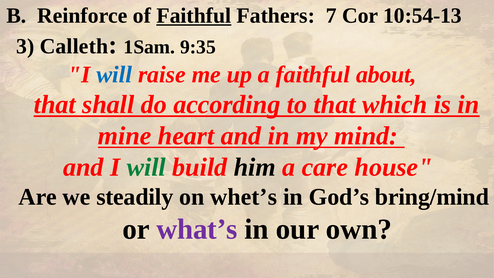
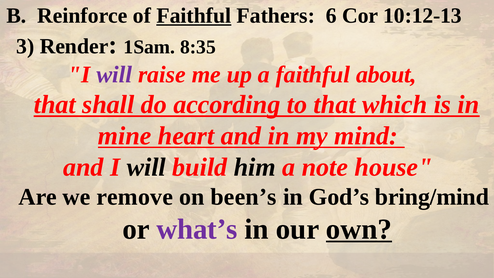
7: 7 -> 6 (331, 16)
10:54-13: 10:54-13 -> 10:12-13 (423, 16)
Calleth: Calleth -> Render (74, 46)
9:35: 9:35 -> 8:35 (198, 47)
will colour: blue -> purple (114, 75)
will colour: green -> black (146, 167)
care: care -> note (325, 167)
steadily: steadily -> remove (135, 197)
whet’s: whet’s -> been’s (244, 197)
own underline: none -> present (359, 229)
